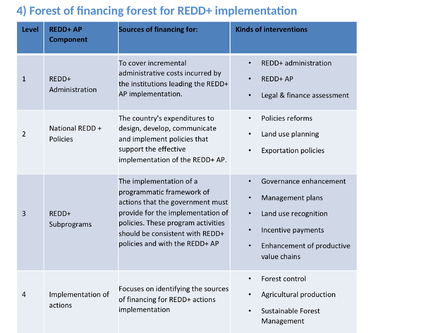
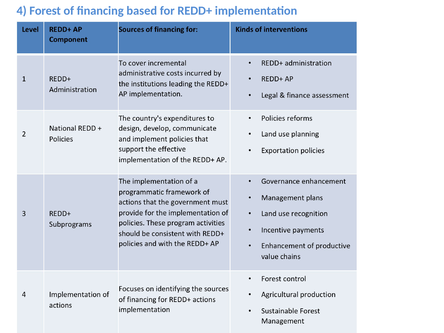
financing forest: forest -> based (142, 11)
